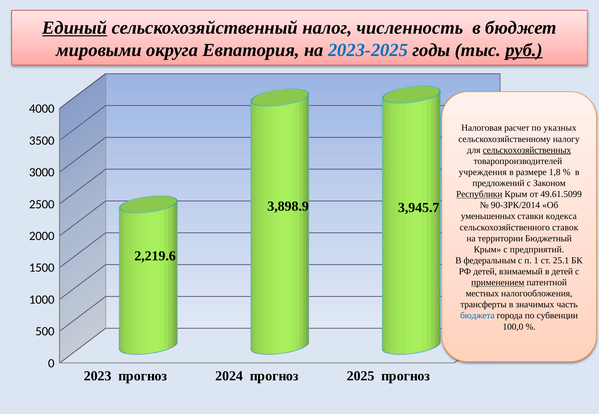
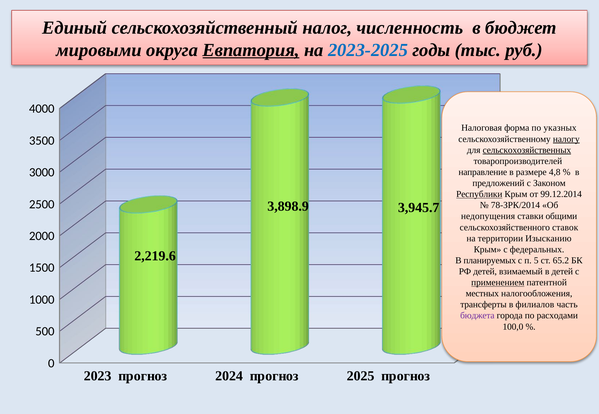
Единый underline: present -> none (75, 28)
Евпатория underline: none -> present (251, 50)
руб underline: present -> none (524, 50)
расчет: расчет -> форма (517, 128)
налогу underline: none -> present (566, 139)
учреждения: учреждения -> направление (483, 172)
1,8: 1,8 -> 4,8 (555, 172)
49.61.5099: 49.61.5099 -> 99.12.2014 (561, 195)
90-ЗРК/2014: 90-ЗРК/2014 -> 78-ЗРК/2014 (515, 206)
уменьшенных: уменьшенных -> недопущения (488, 217)
кодекса: кодекса -> общими (561, 217)
Бюджетный: Бюджетный -> Изысканию (548, 239)
предприятий: предприятий -> федеральных (537, 250)
федеральным: федеральным -> планируемых (490, 261)
1: 1 -> 5 (536, 261)
25.1: 25.1 -> 65.2 (561, 261)
значимых: значимых -> филиалов (535, 305)
бюджета colour: blue -> purple (477, 316)
субвенции: субвенции -> расходами (557, 316)
